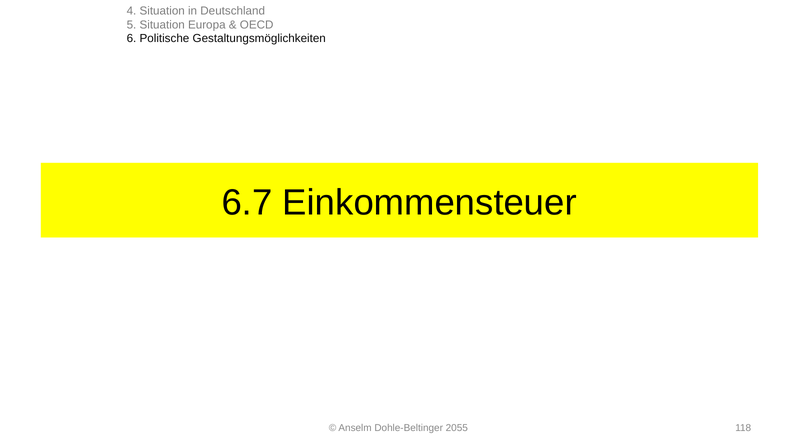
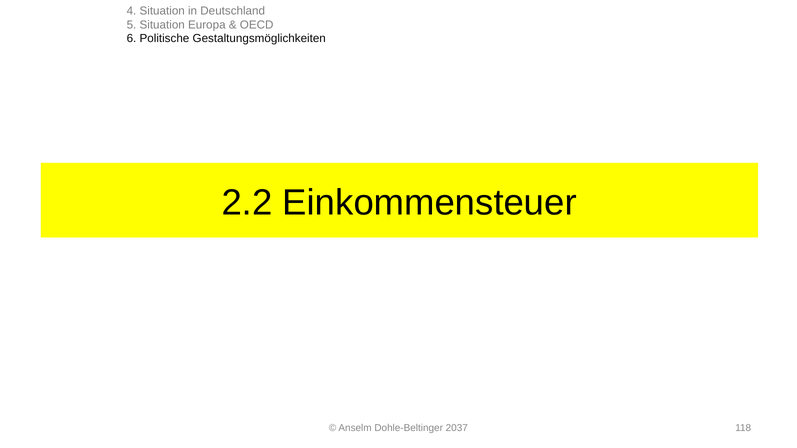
6.7: 6.7 -> 2.2 (247, 203)
2055: 2055 -> 2037 (457, 428)
